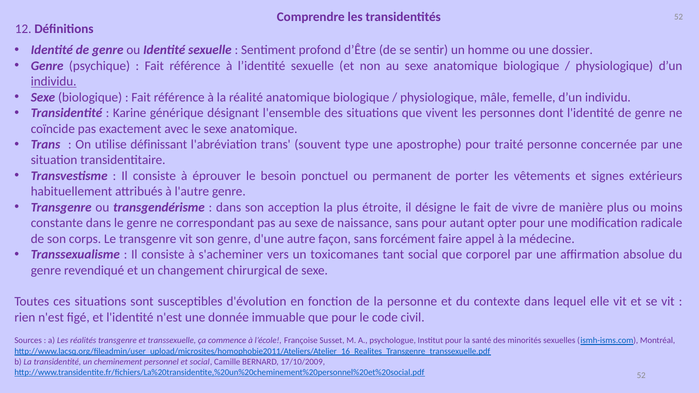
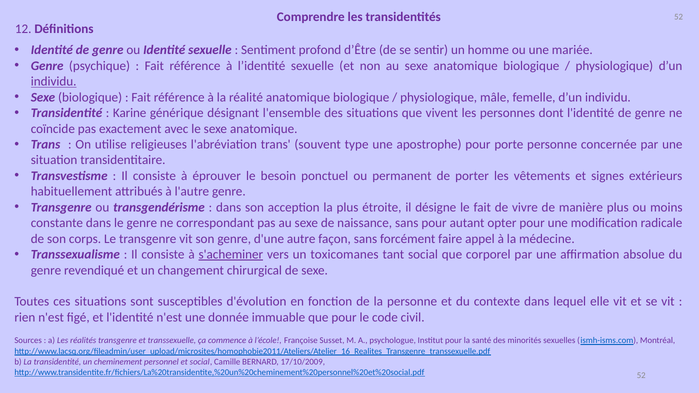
dossier: dossier -> mariée (572, 50)
définissant: définissant -> religieuses (159, 144)
traité: traité -> porte (509, 144)
s'acheminer underline: none -> present (231, 255)
